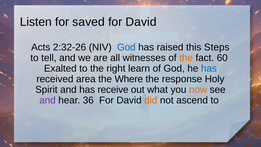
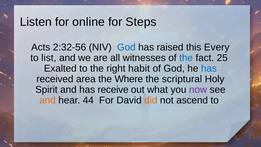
saved: saved -> online (89, 22)
David: David -> Steps (141, 22)
2:32-26: 2:32-26 -> 2:32-56 (70, 47)
Steps: Steps -> Every (217, 47)
tell: tell -> list (49, 58)
the colour: orange -> blue (186, 58)
60: 60 -> 25 (222, 58)
learn: learn -> habit (139, 68)
response: response -> scriptural (182, 79)
now colour: orange -> purple (198, 90)
and colour: purple -> orange (48, 100)
36: 36 -> 44 (88, 100)
